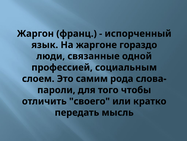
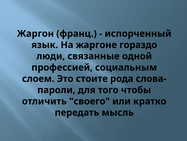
самим: самим -> стоите (92, 78)
